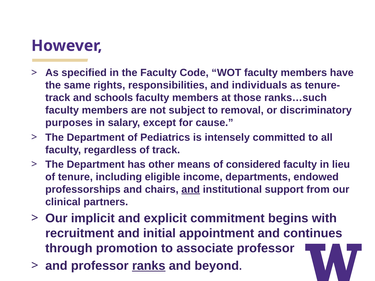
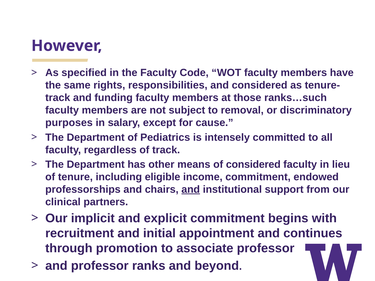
and individuals: individuals -> considered (260, 85)
schools: schools -> funding (114, 98)
income departments: departments -> commitment (258, 177)
ranks underline: present -> none (149, 266)
